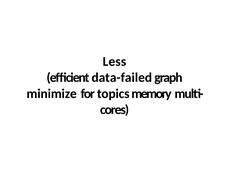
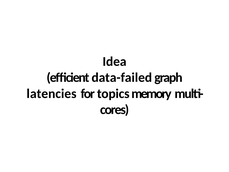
Less: Less -> Idea (115, 61)
minimize: minimize -> latencies (52, 93)
